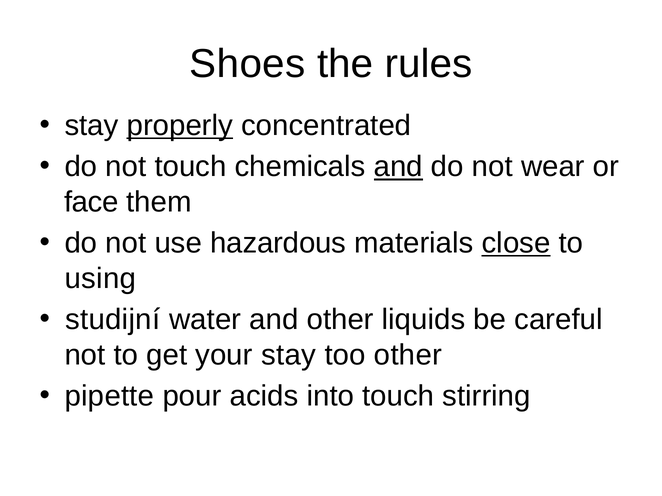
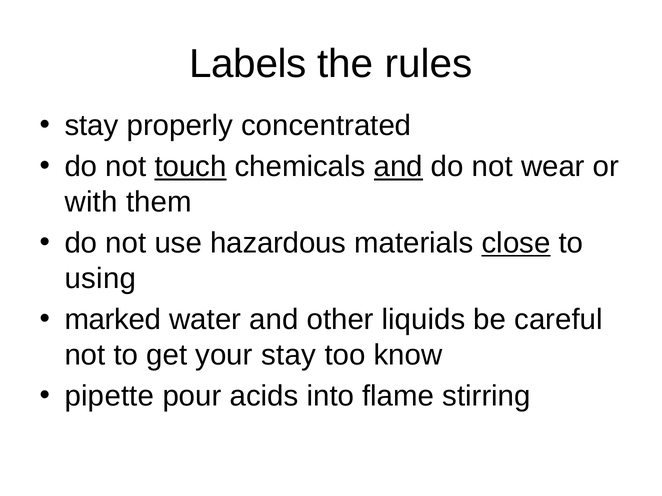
Shoes: Shoes -> Labels (248, 64)
properly underline: present -> none (180, 126)
touch underline: none -> present (191, 167)
face: face -> with (91, 202)
studijní: studijní -> marked (113, 320)
too other: other -> know (408, 355)
into touch: touch -> flame (398, 397)
